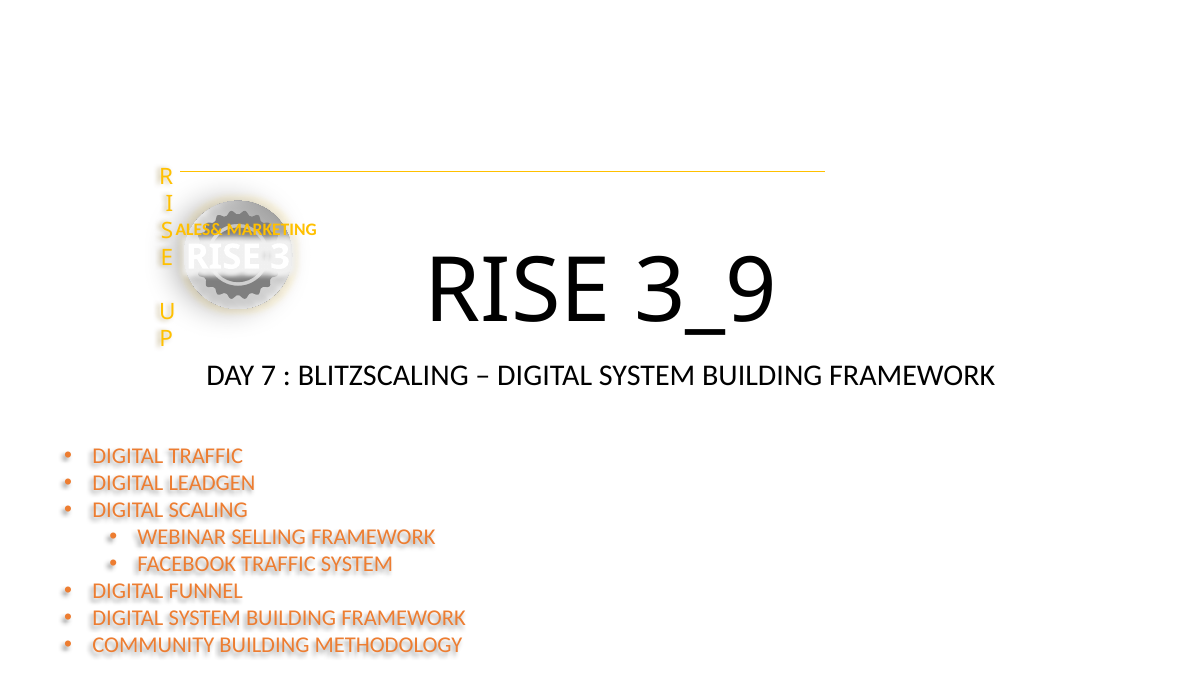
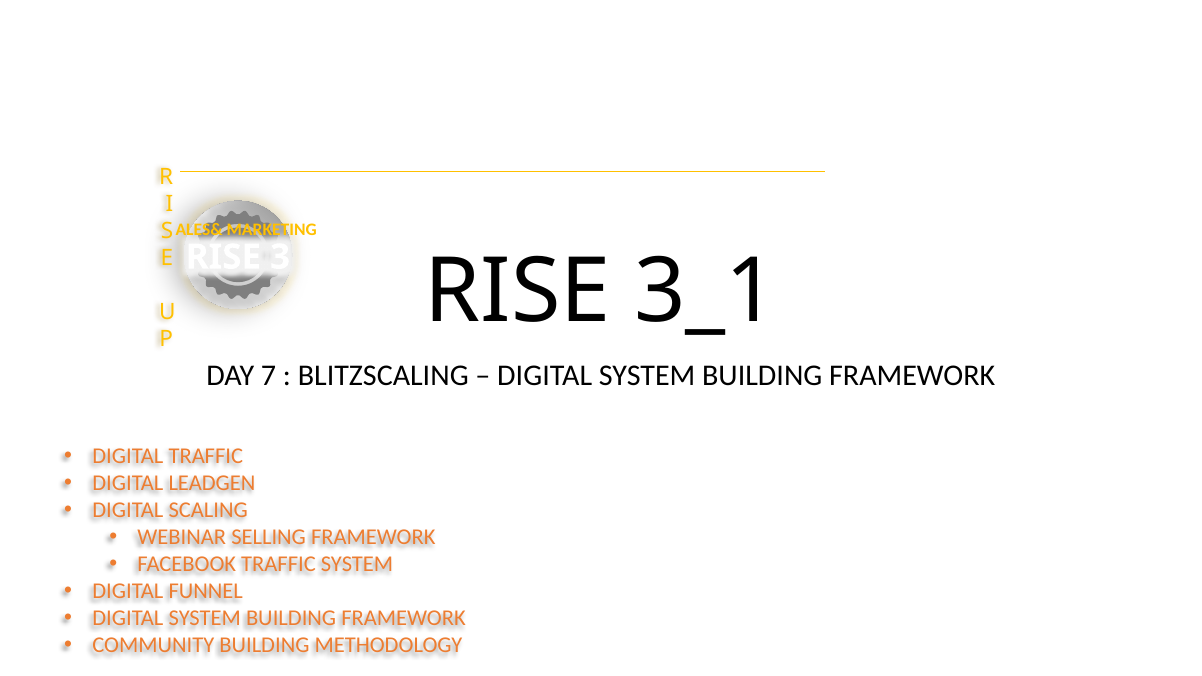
3_9: 3_9 -> 3_1 (706, 292)
